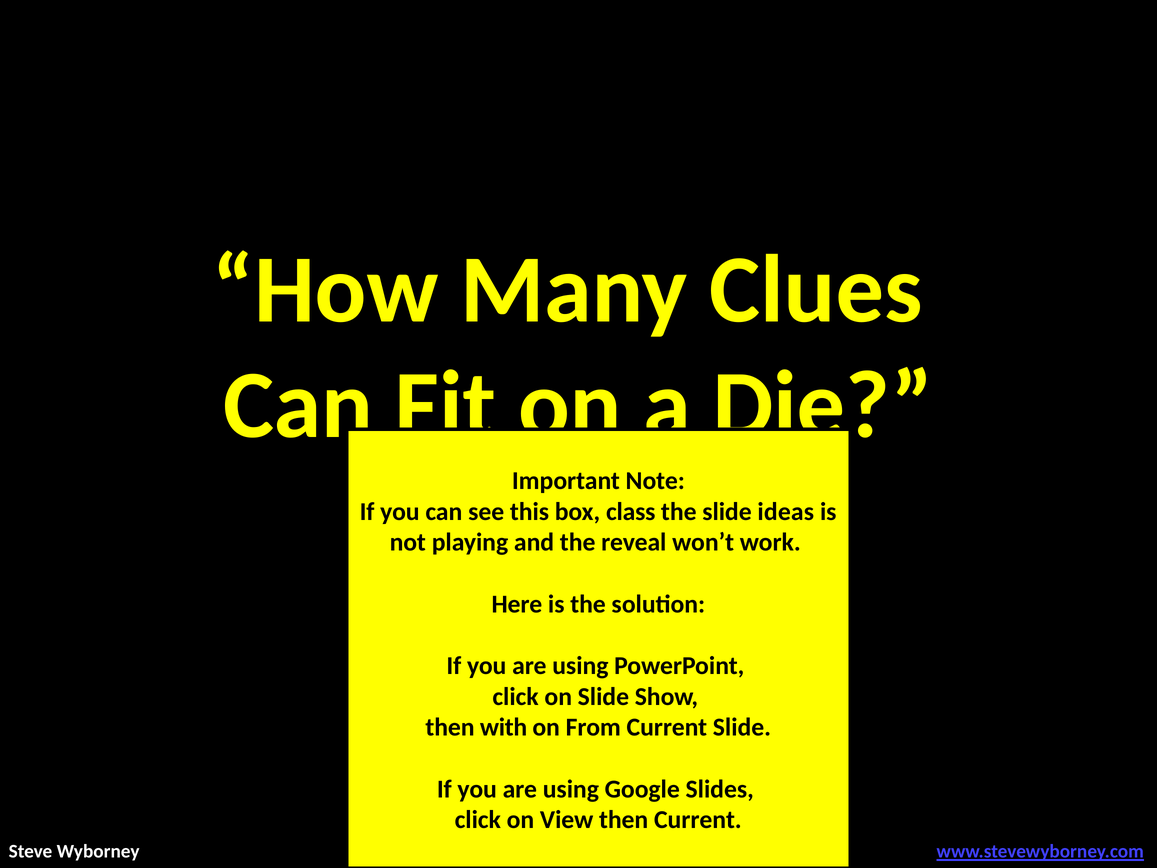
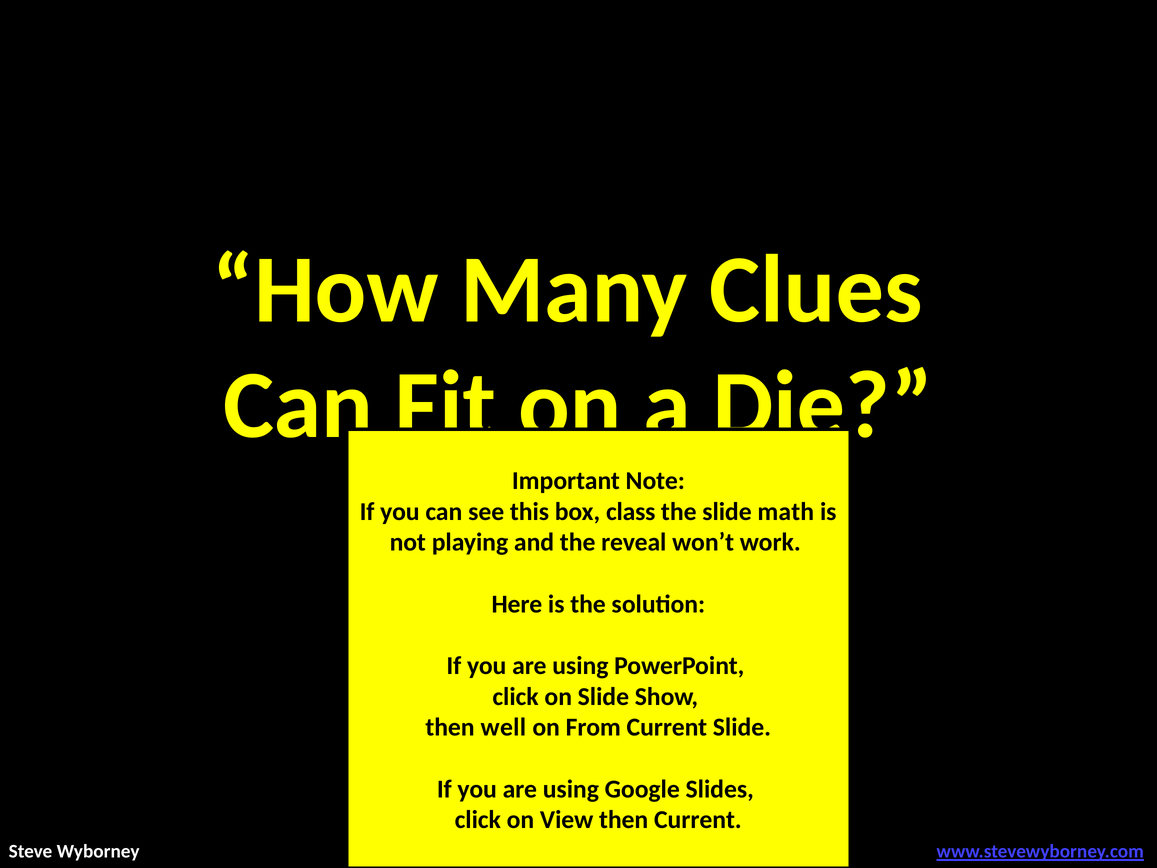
ideas: ideas -> math (786, 511)
with: with -> well (503, 727)
